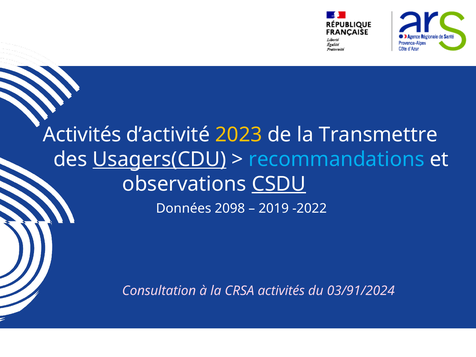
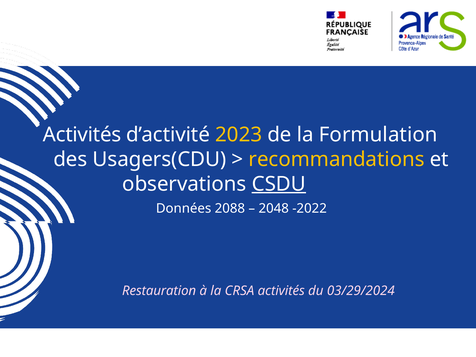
Transmettre: Transmettre -> Formulation (378, 135)
Usagers(CDU underline: present -> none (159, 159)
recommandations colour: light blue -> yellow (337, 159)
2098: 2098 -> 2088 (230, 208)
2019: 2019 -> 2048 (274, 208)
Consultation: Consultation -> Restauration (159, 291)
03/91/2024: 03/91/2024 -> 03/29/2024 (361, 291)
